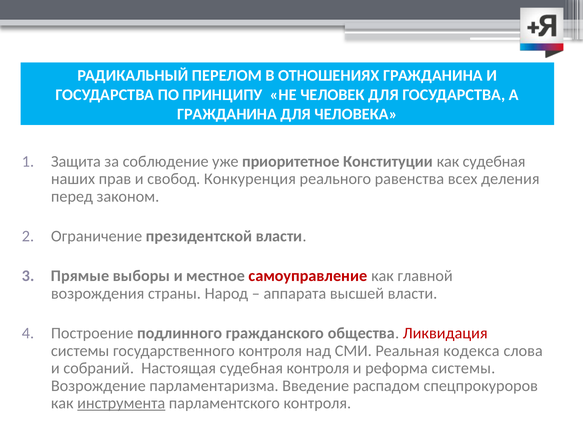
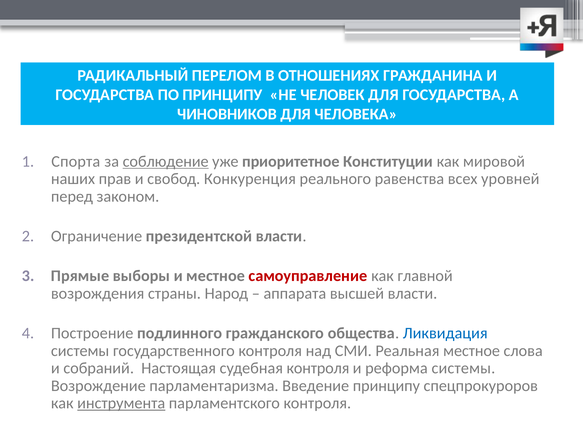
ГРАЖДАНИНА: ГРАЖДАНИНА -> ЧИНОВНИКОВ (227, 114)
Защита: Защита -> Спорта (76, 161)
соблюдение underline: none -> present (166, 161)
как судебная: судебная -> мировой (494, 161)
деления: деления -> уровней (510, 179)
Ликвидация colour: red -> blue (445, 333)
Реальная кодекса: кодекса -> местное (472, 351)
Введение распадом: распадом -> принципу (386, 386)
